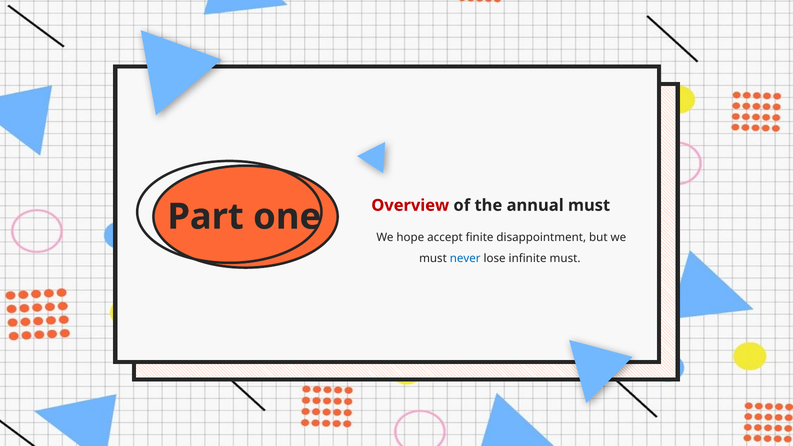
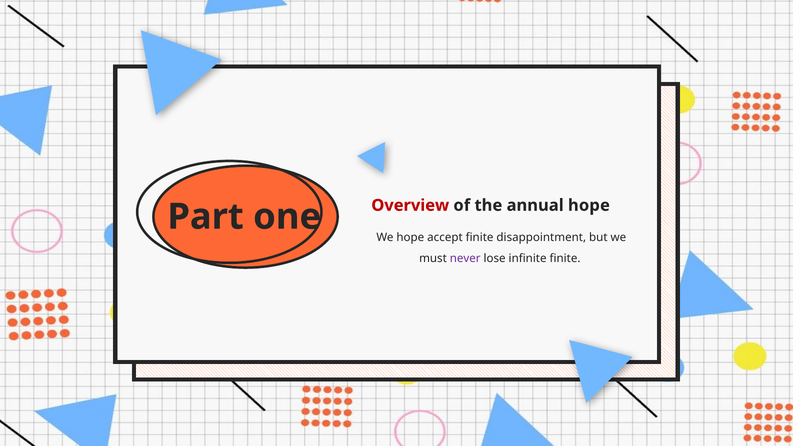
annual must: must -> hope (589, 205)
never colour: blue -> purple (465, 258)
infinite must: must -> finite (565, 258)
